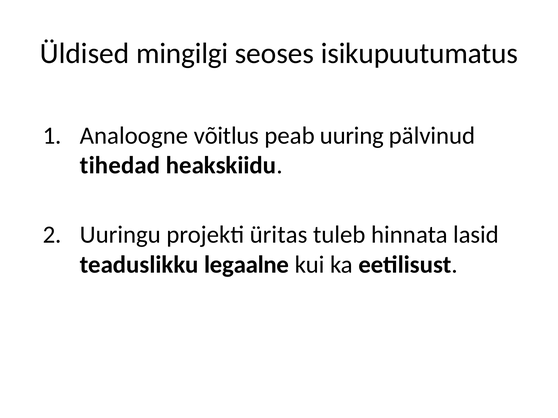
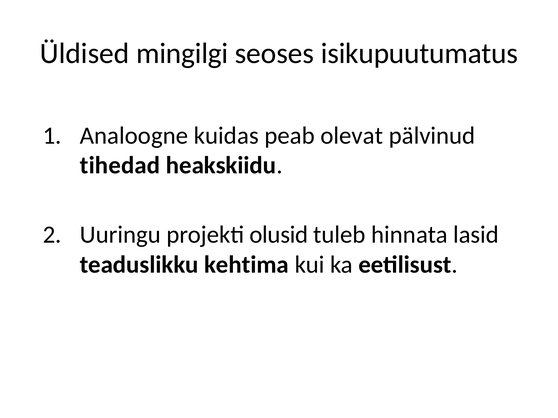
võitlus: võitlus -> kuidas (226, 136)
uuring: uuring -> olevat (352, 136)
üritas: üritas -> olusid (279, 235)
legaalne: legaalne -> kehtima (246, 265)
